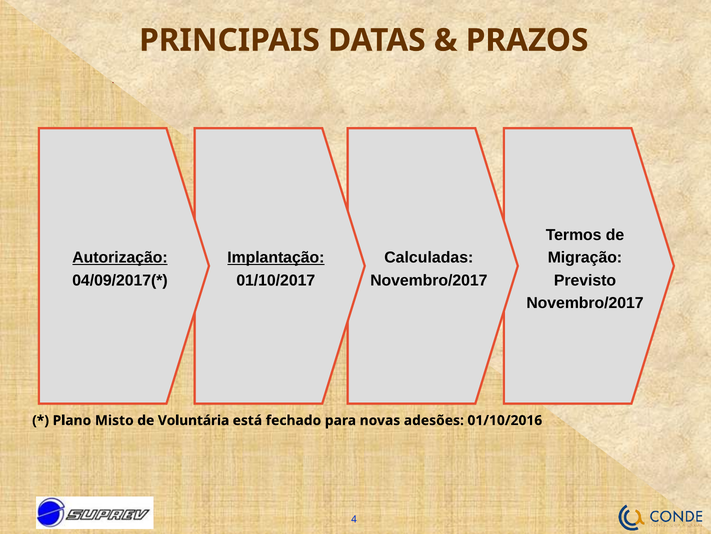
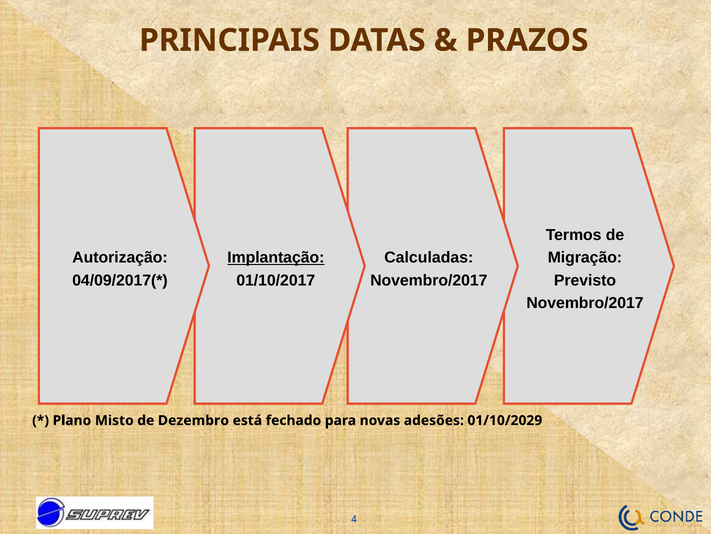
Autorização underline: present -> none (120, 257)
Voluntária: Voluntária -> Dezembro (193, 420)
01/10/2016: 01/10/2016 -> 01/10/2029 (505, 420)
